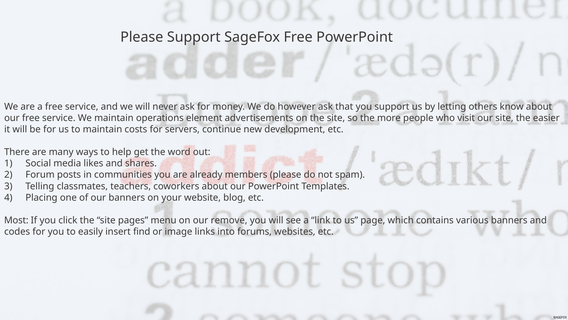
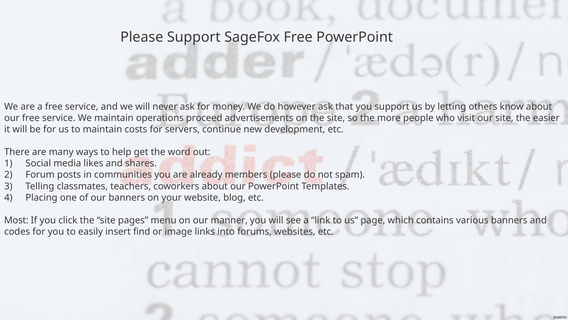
element: element -> proceed (204, 118)
remove: remove -> manner (229, 220)
